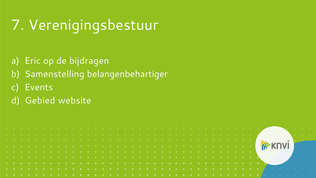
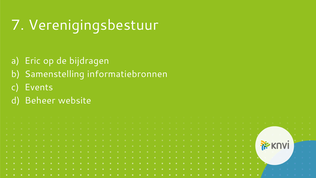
belangenbehartiger: belangenbehartiger -> informatiebronnen (127, 74)
Gebied: Gebied -> Beheer (40, 100)
